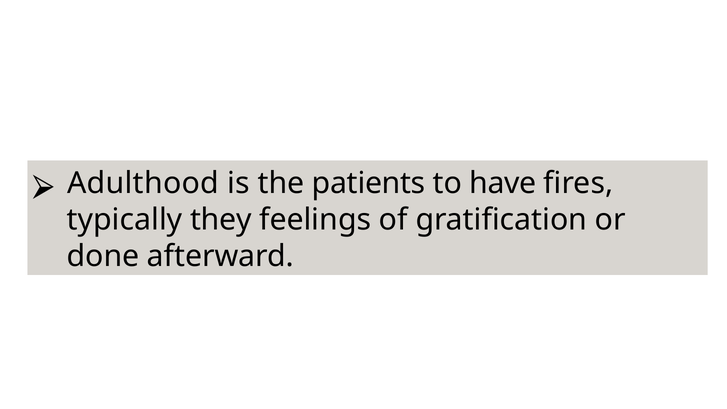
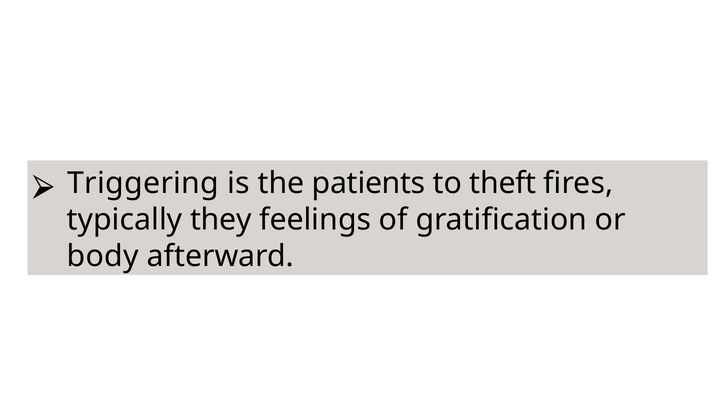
Adulthood: Adulthood -> Triggering (143, 183)
have: have -> theft (503, 183)
done: done -> body (103, 256)
